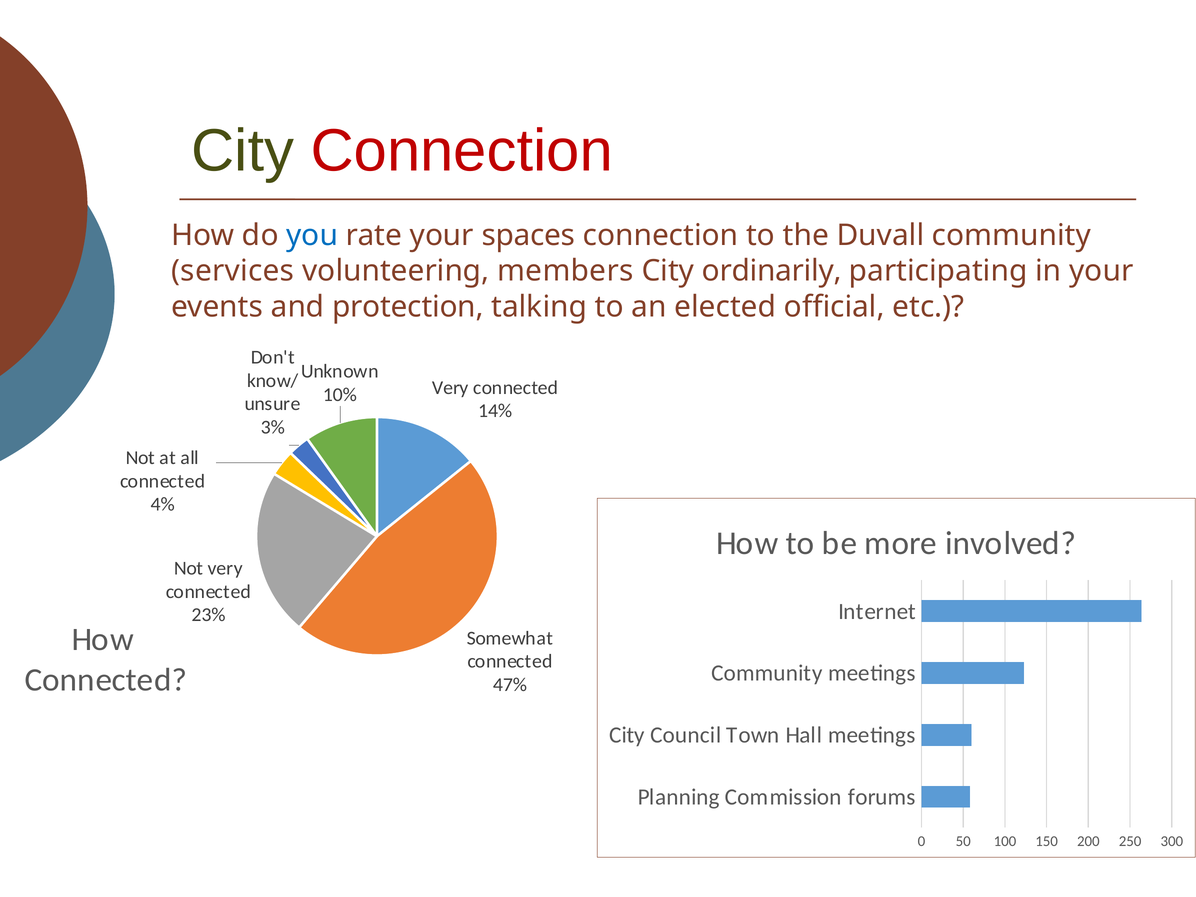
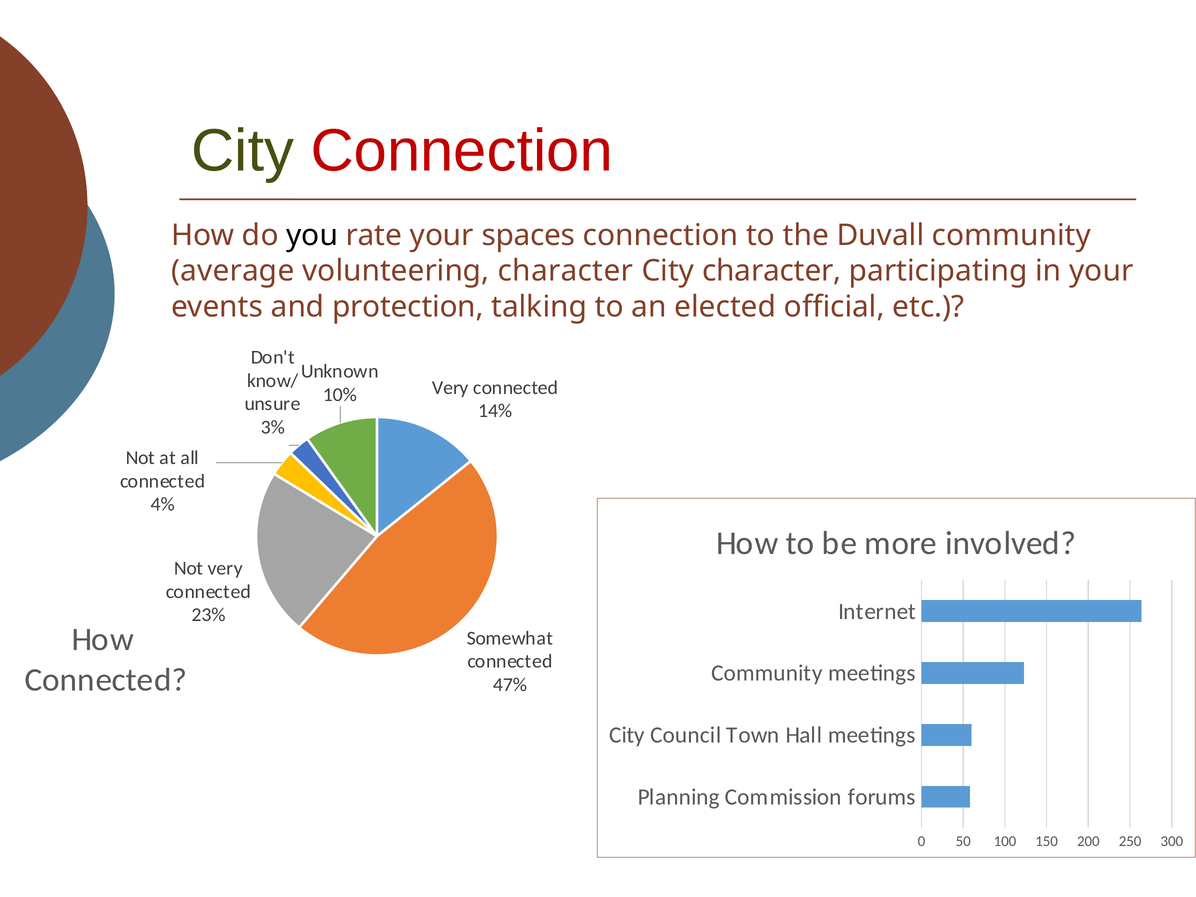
you colour: blue -> black (312, 235)
services: services -> average (233, 271)
volunteering members: members -> character (565, 271)
City ordinarily: ordinarily -> character (772, 271)
